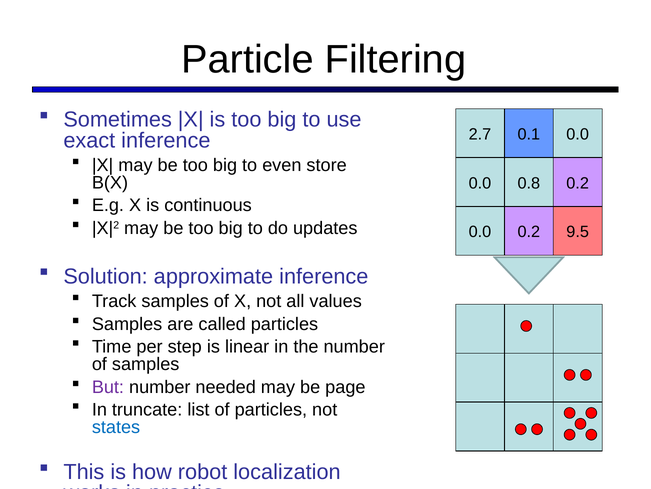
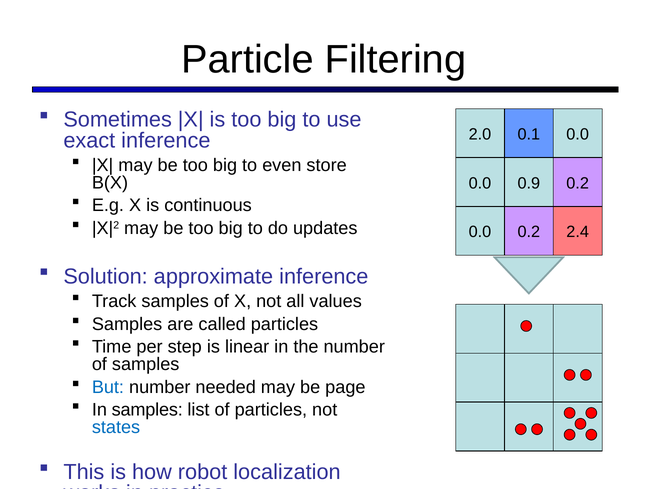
2.7: 2.7 -> 2.0 (480, 134)
0.8: 0.8 -> 0.9 (529, 183)
9.5: 9.5 -> 2.4 (578, 232)
But colour: purple -> blue (108, 387)
In truncate: truncate -> samples (147, 409)
